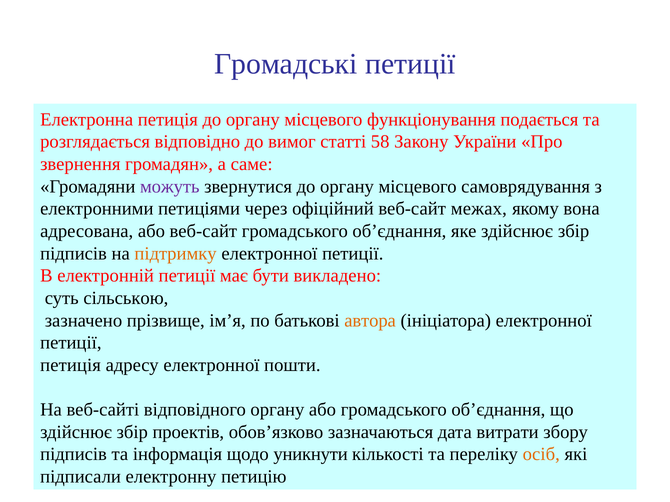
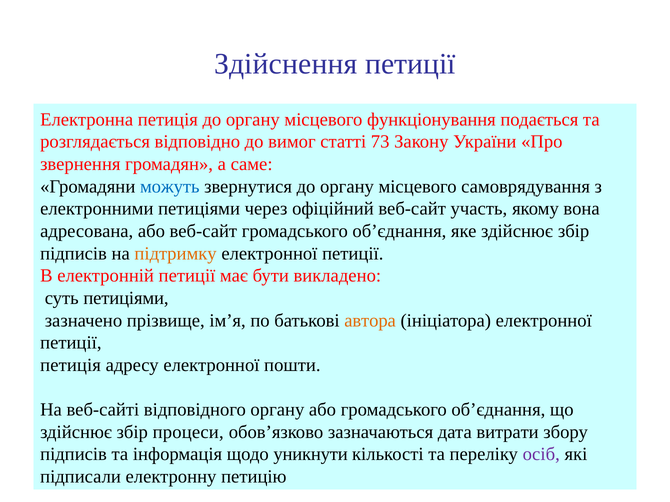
Громадські: Громадські -> Здійснення (286, 64)
58: 58 -> 73 (380, 142)
можуть colour: purple -> blue (170, 187)
межах: межах -> участь (479, 209)
суть сільською: сільською -> петиціями (126, 298)
проектів: проектів -> процеси (188, 432)
осіб colour: orange -> purple (541, 455)
